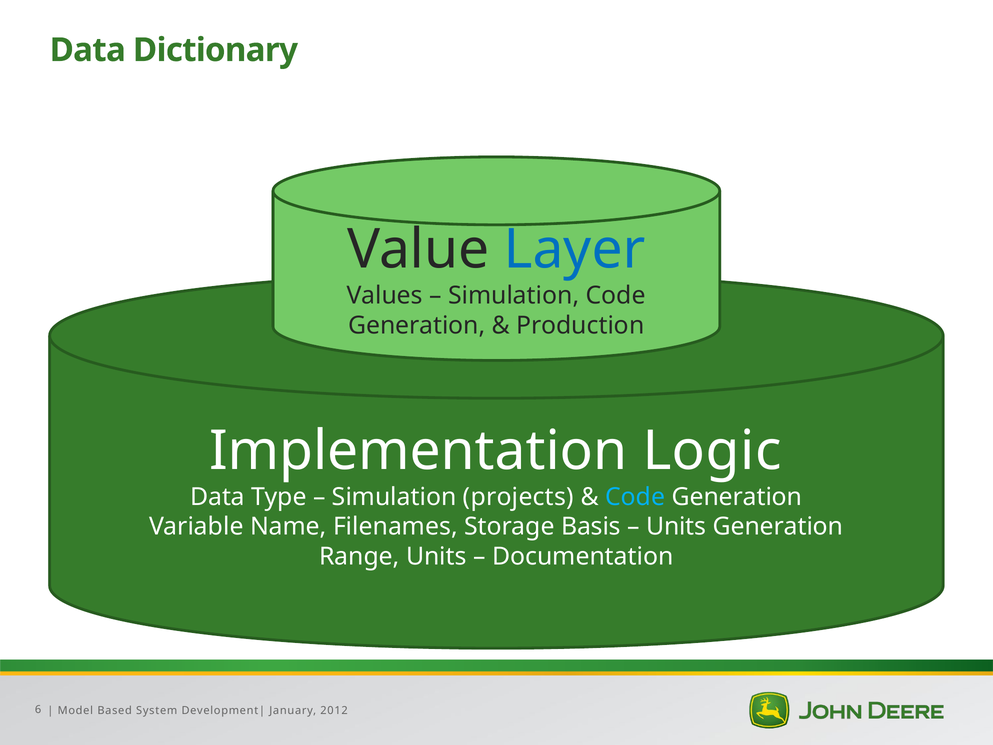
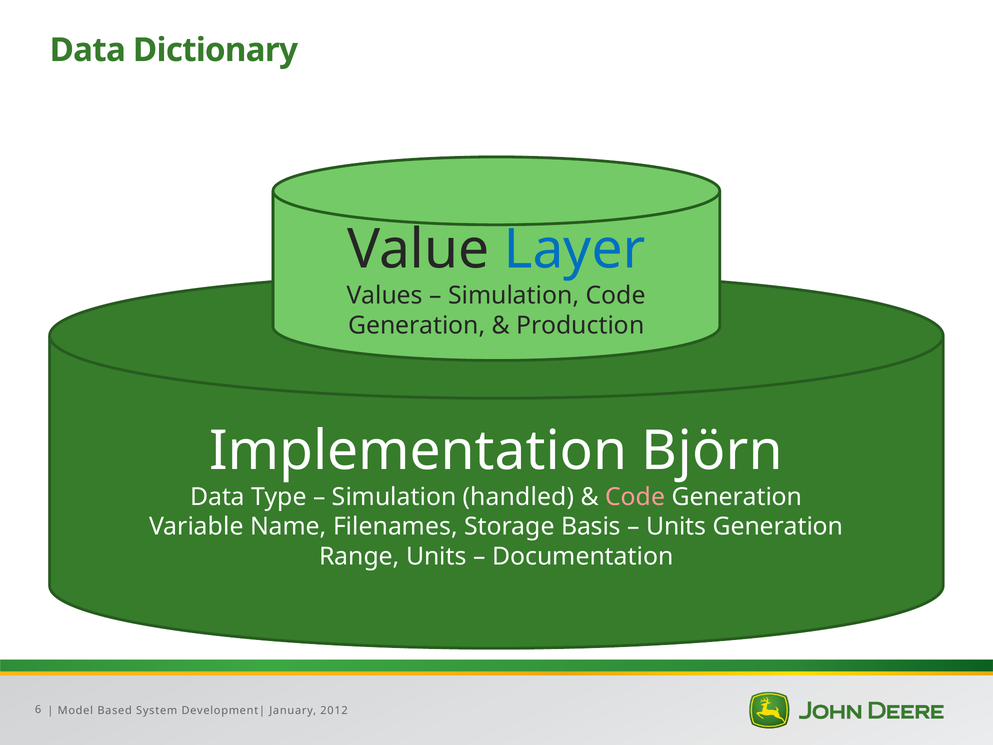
Logic: Logic -> Björn (712, 451)
projects: projects -> handled (518, 497)
Code colour: light blue -> pink (635, 497)
